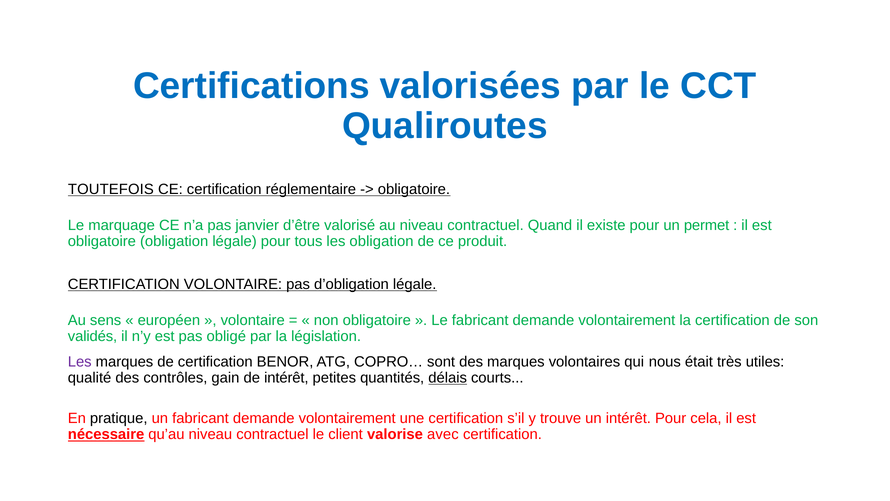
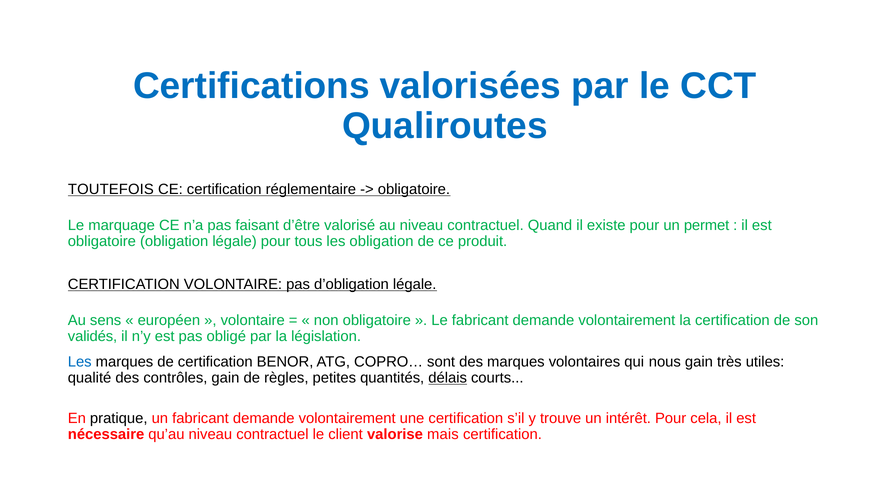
janvier: janvier -> faisant (257, 225)
Les colour: purple -> blue (80, 362)
nous était: était -> gain (699, 362)
de intérêt: intérêt -> règles (286, 378)
nécessaire underline: present -> none (106, 434)
avec: avec -> mais (443, 434)
